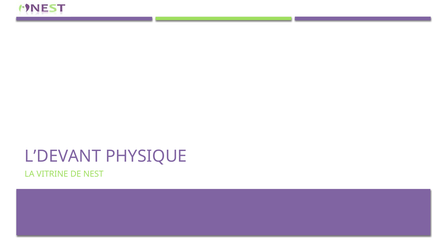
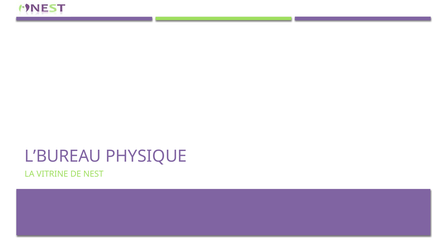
L’DEVANT: L’DEVANT -> L’BUREAU (63, 156)
